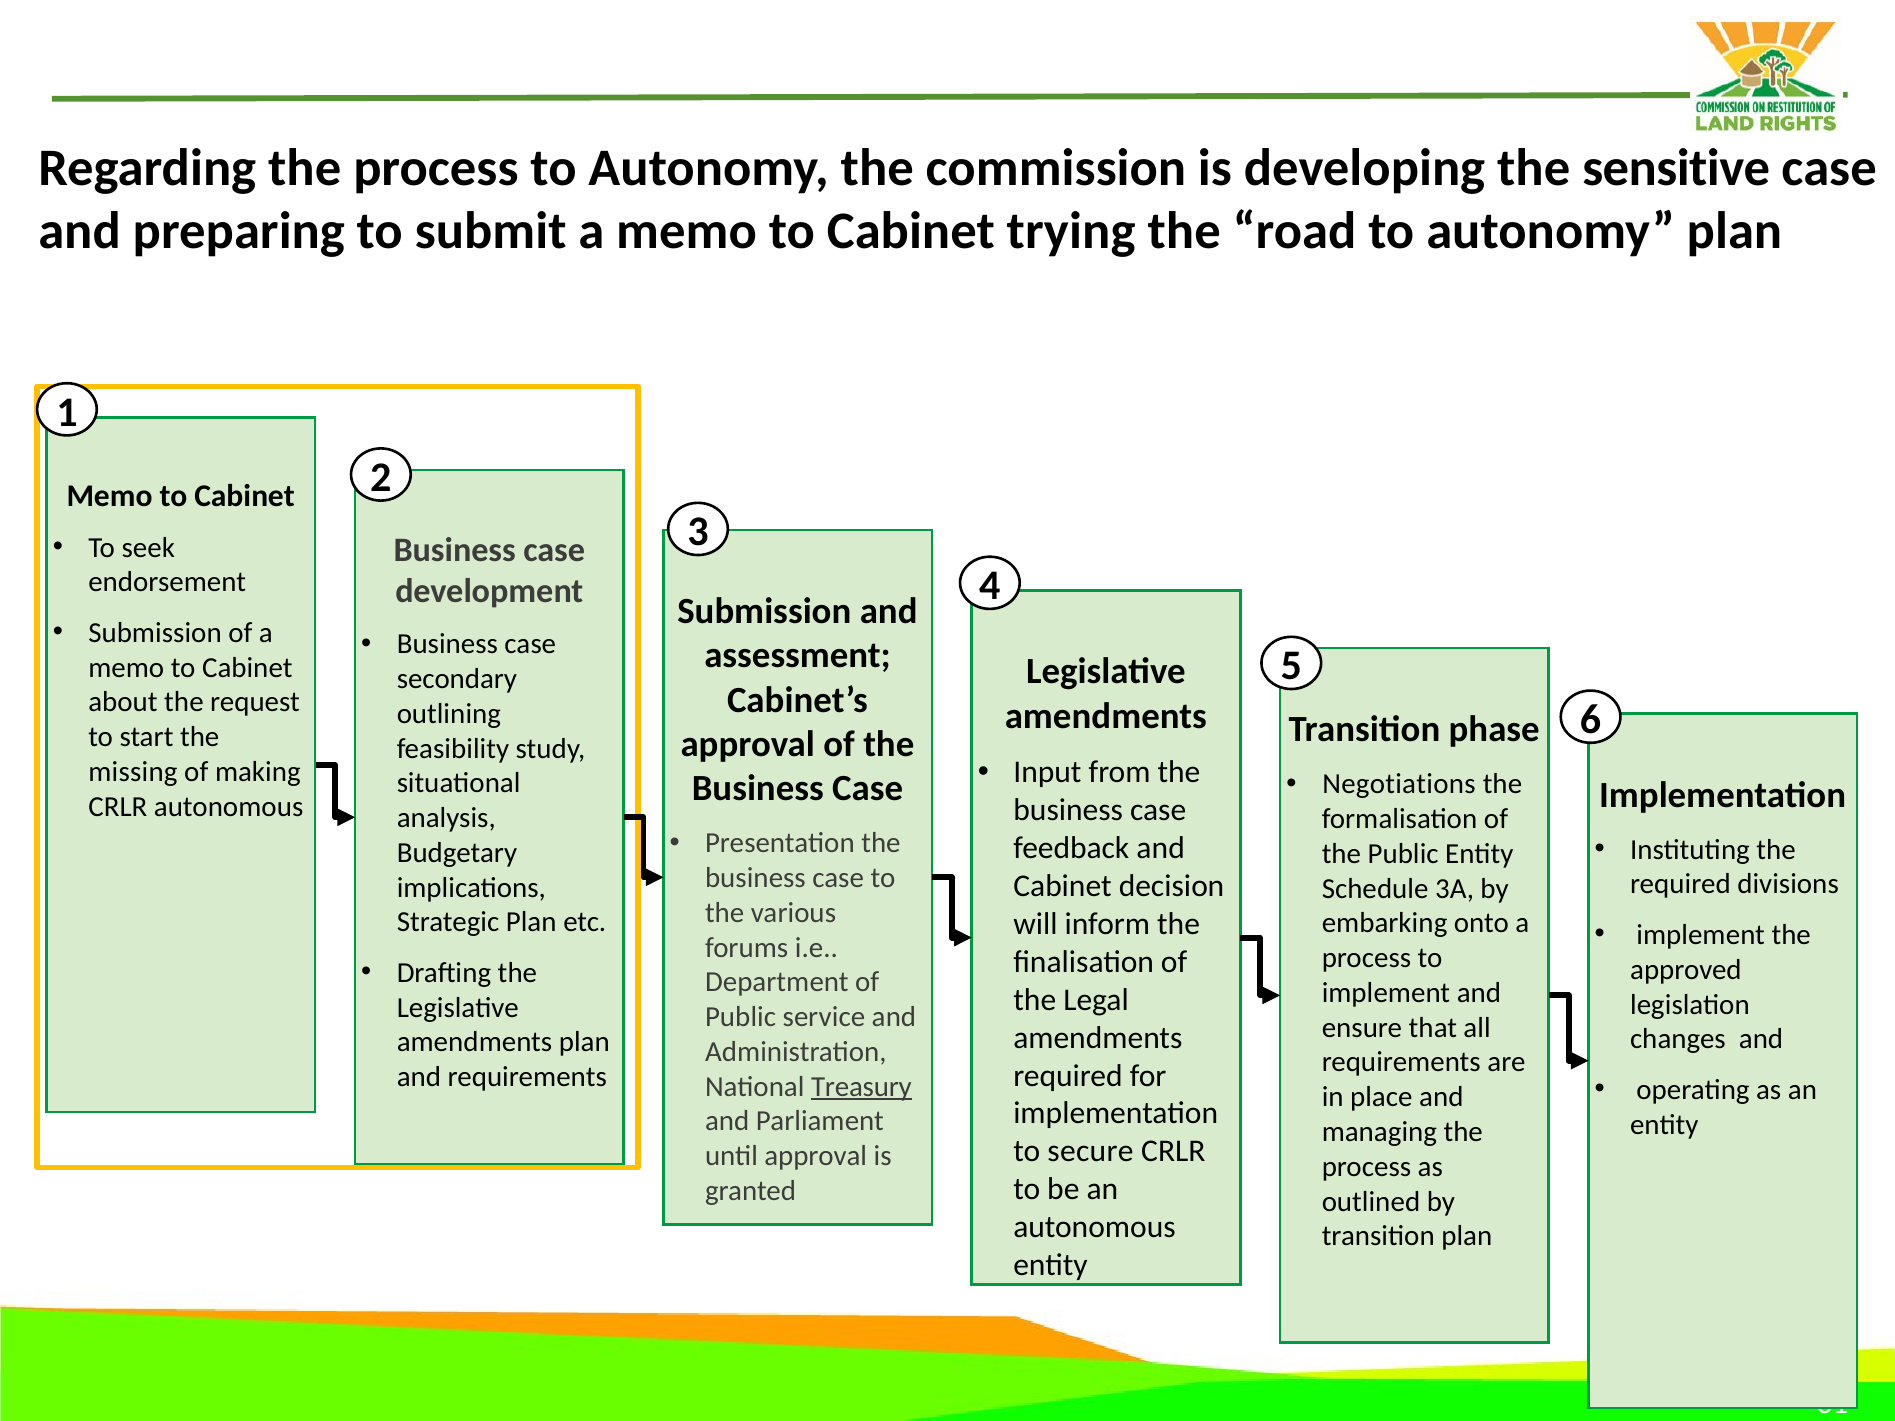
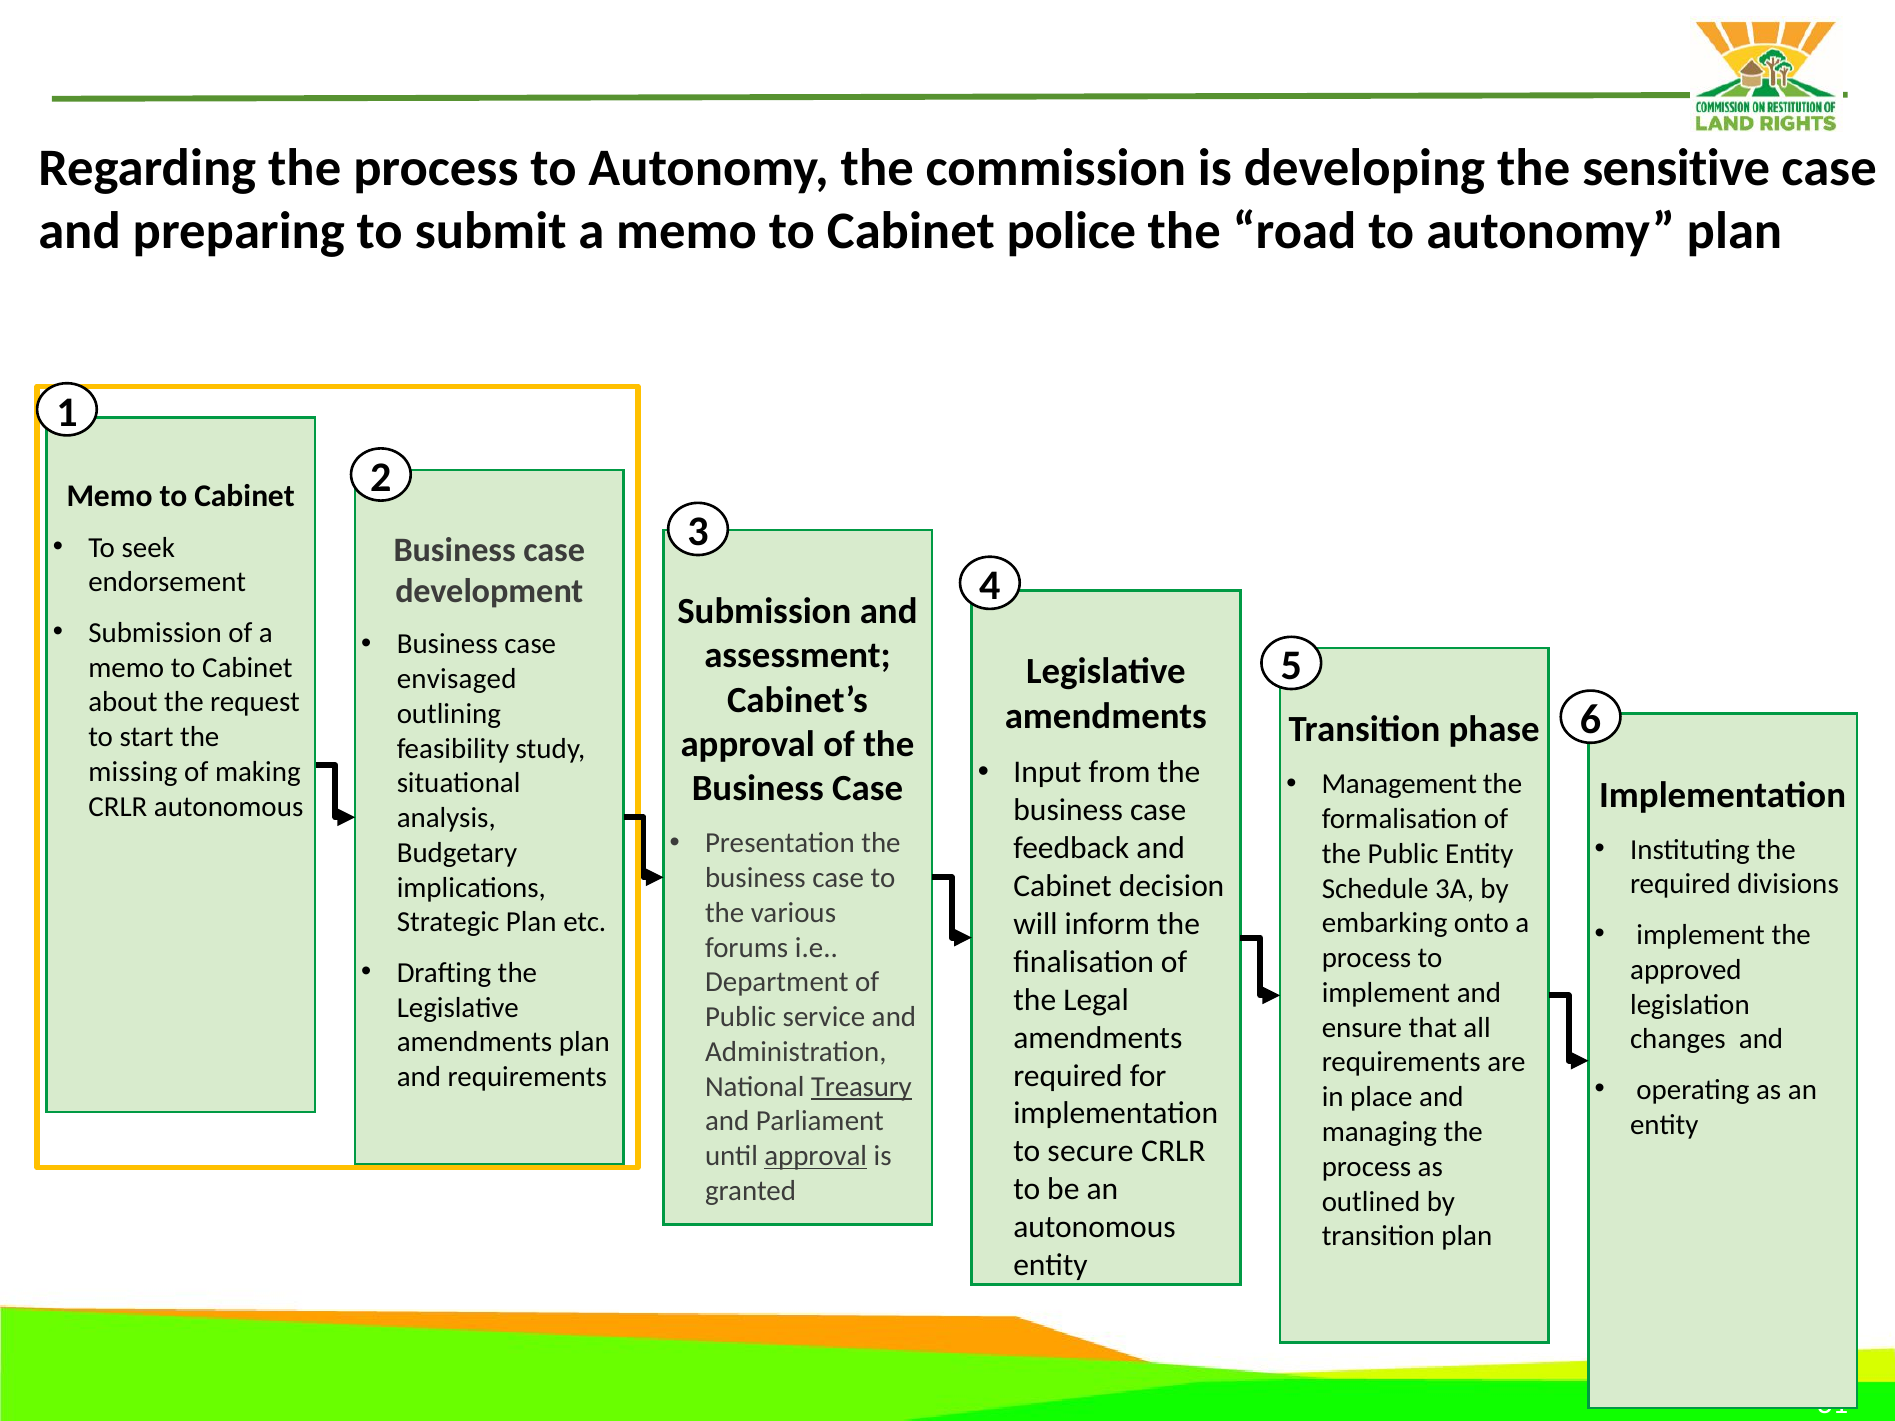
trying: trying -> police (1071, 231)
secondary: secondary -> envisaged (457, 679)
Negotiations: Negotiations -> Management (1399, 784)
approval underline: none -> present (816, 1156)
